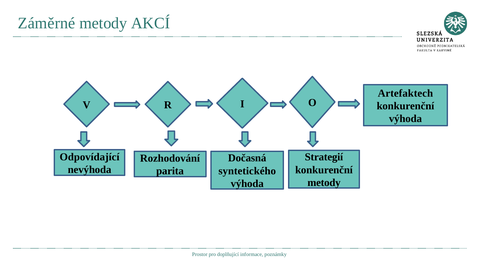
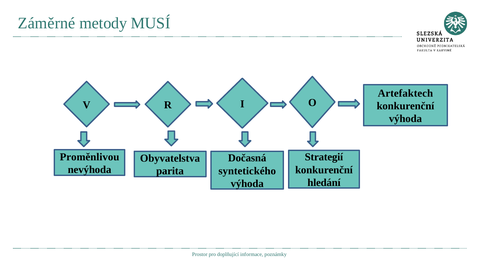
AKCÍ: AKCÍ -> MUSÍ (151, 23)
Odpovídající: Odpovídající -> Proměnlivou (90, 157)
Rozhodování: Rozhodování -> Obyvatelstva (170, 158)
metody: metody -> hledání (324, 182)
